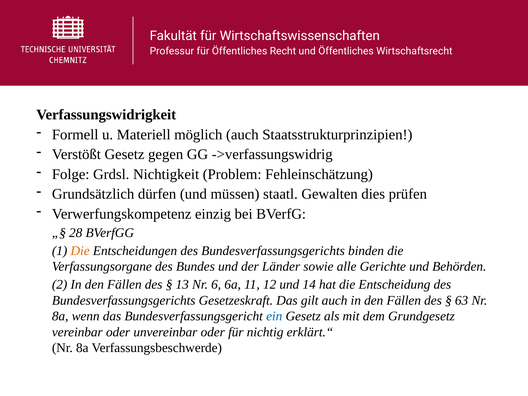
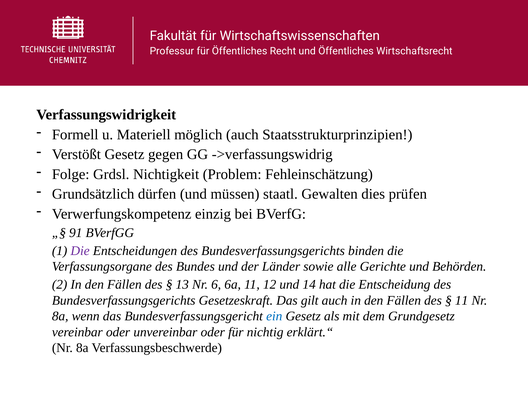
28: 28 -> 91 (76, 233)
Die colour: orange -> purple (80, 251)
63: 63 -> 11 (462, 300)
